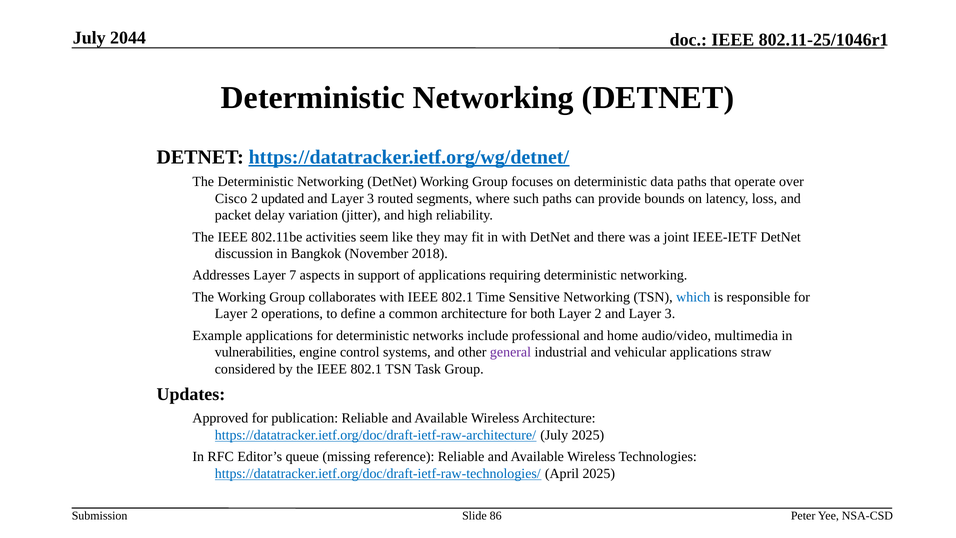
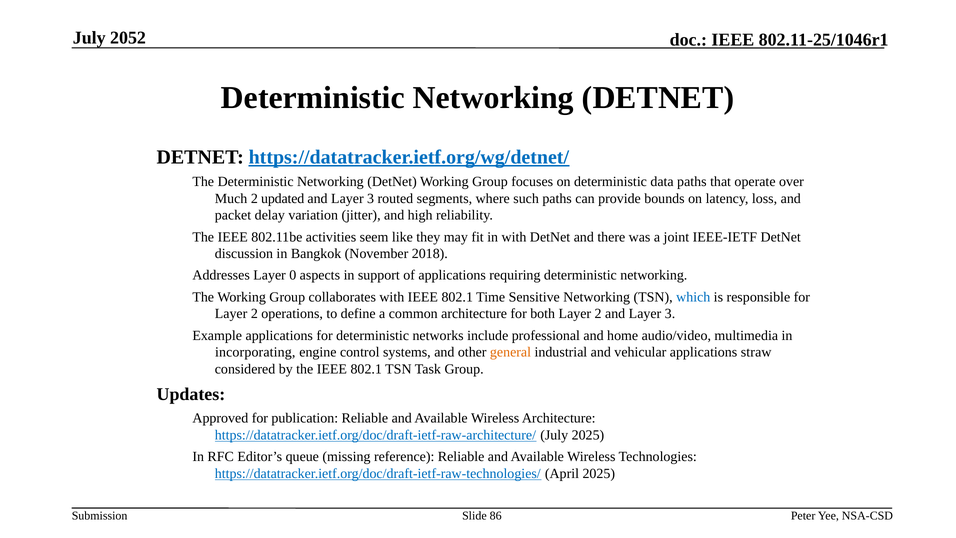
2044: 2044 -> 2052 (128, 38)
Cisco: Cisco -> Much (231, 198)
7: 7 -> 0 (293, 275)
vulnerabilities: vulnerabilities -> incorporating (255, 352)
general colour: purple -> orange (511, 352)
